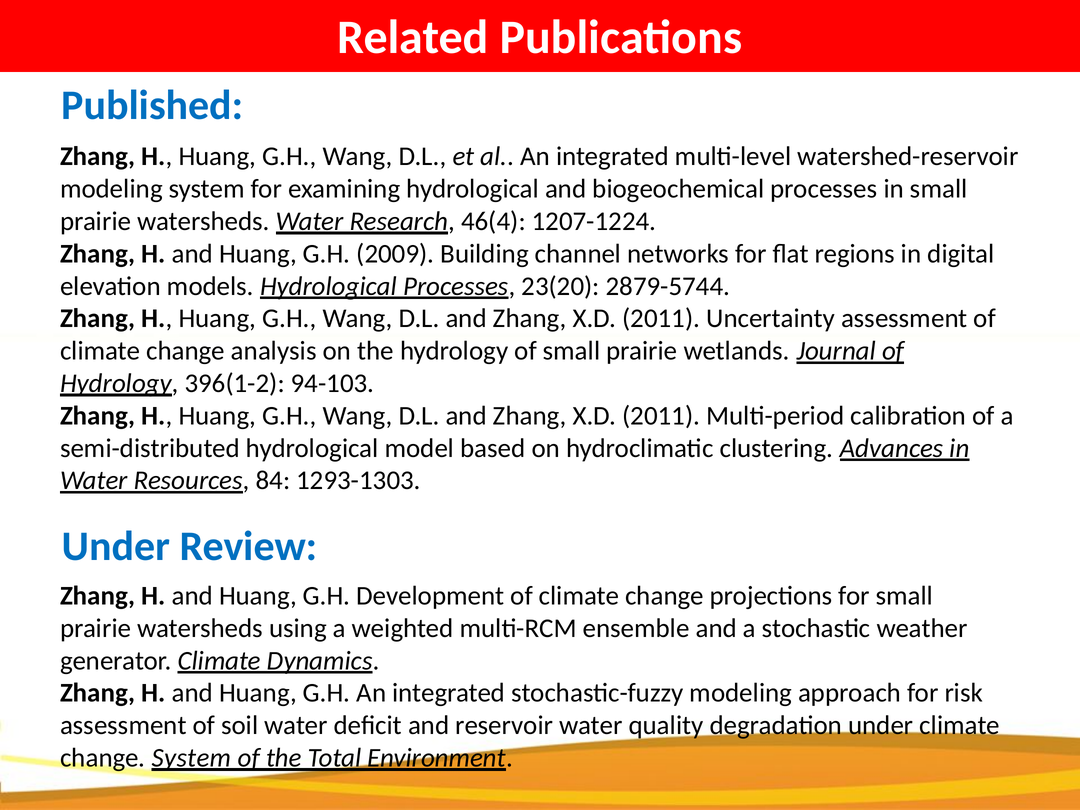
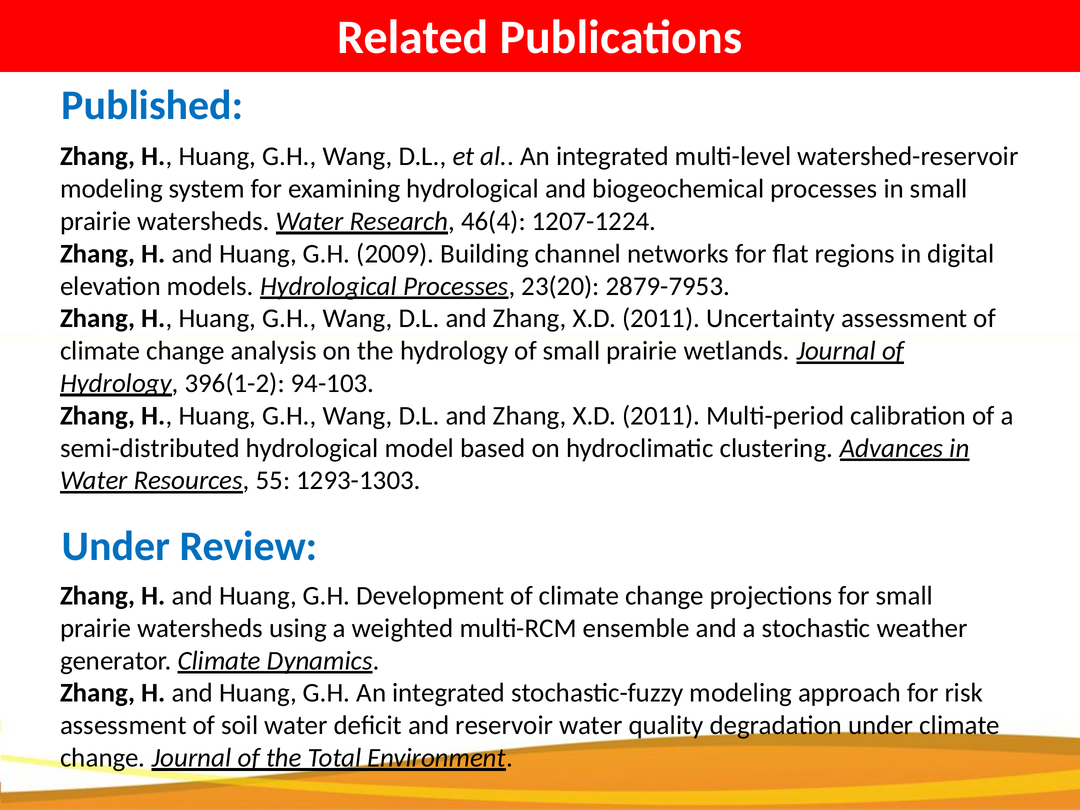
2879-5744: 2879-5744 -> 2879-7953 (668, 286)
84: 84 -> 55 (273, 480)
change System: System -> Journal (192, 758)
